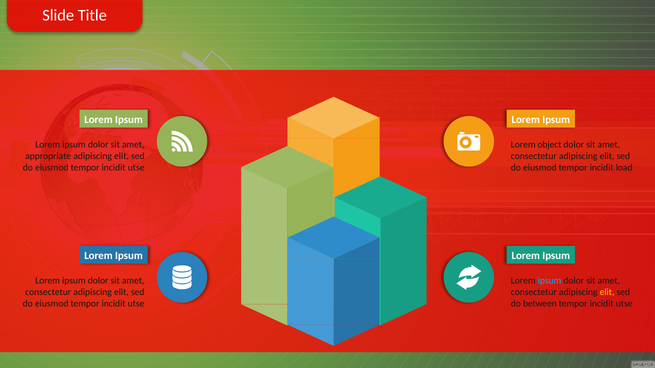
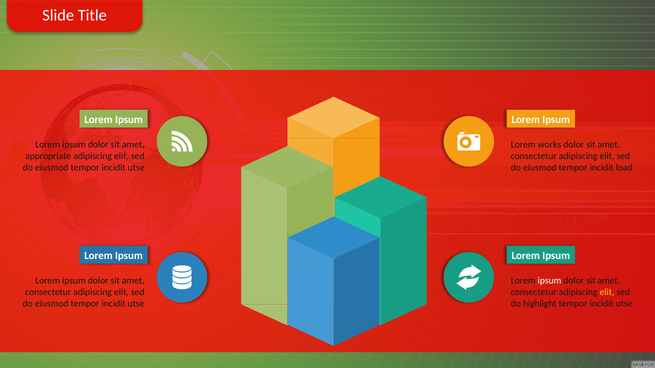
object: object -> works (549, 145)
ipsum colour: light blue -> white (549, 281)
between: between -> highlight (540, 304)
